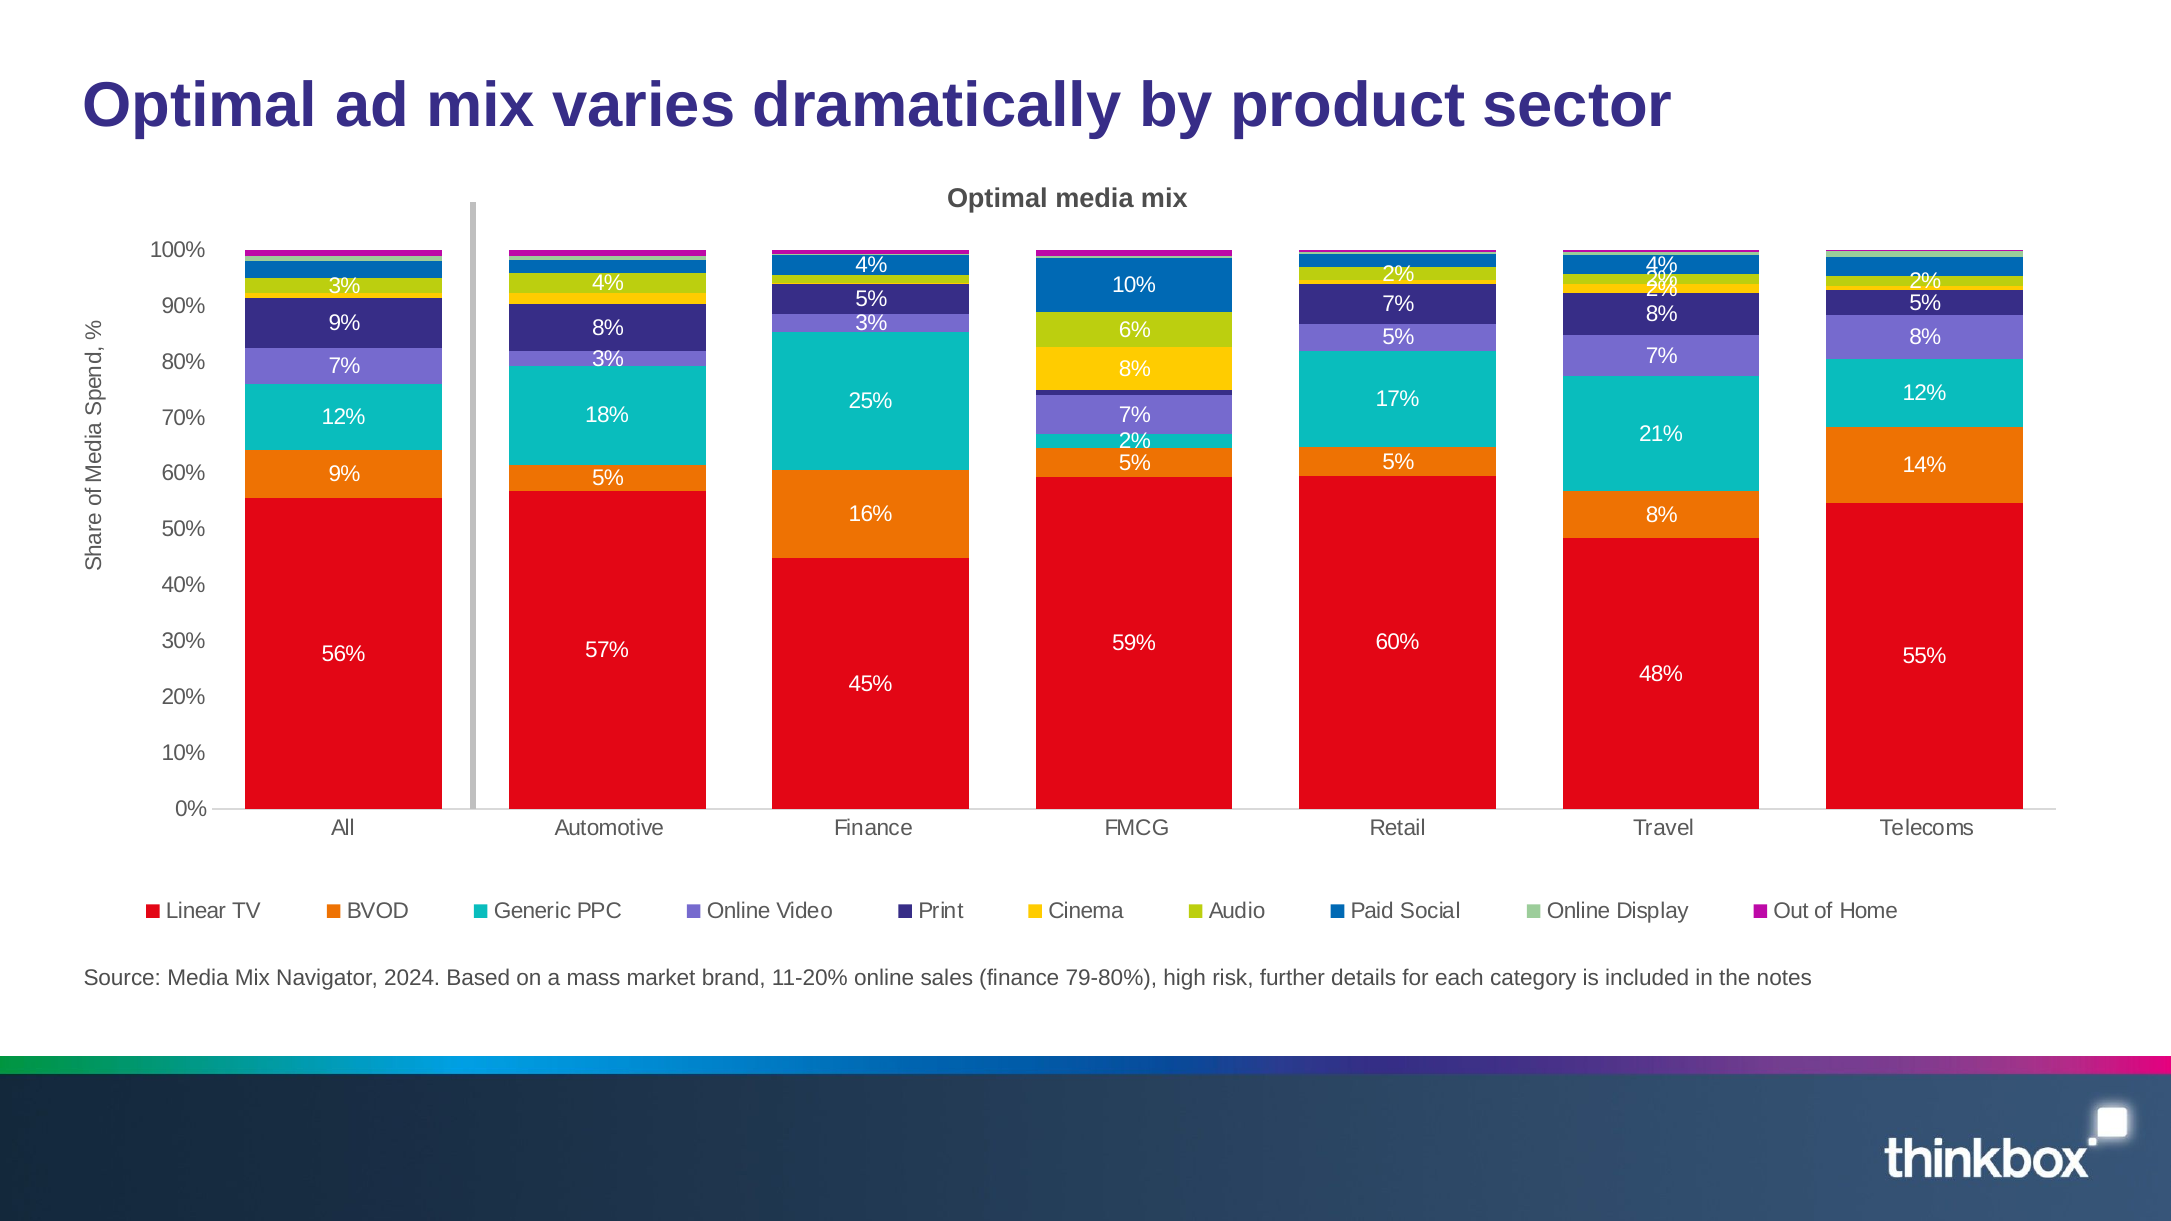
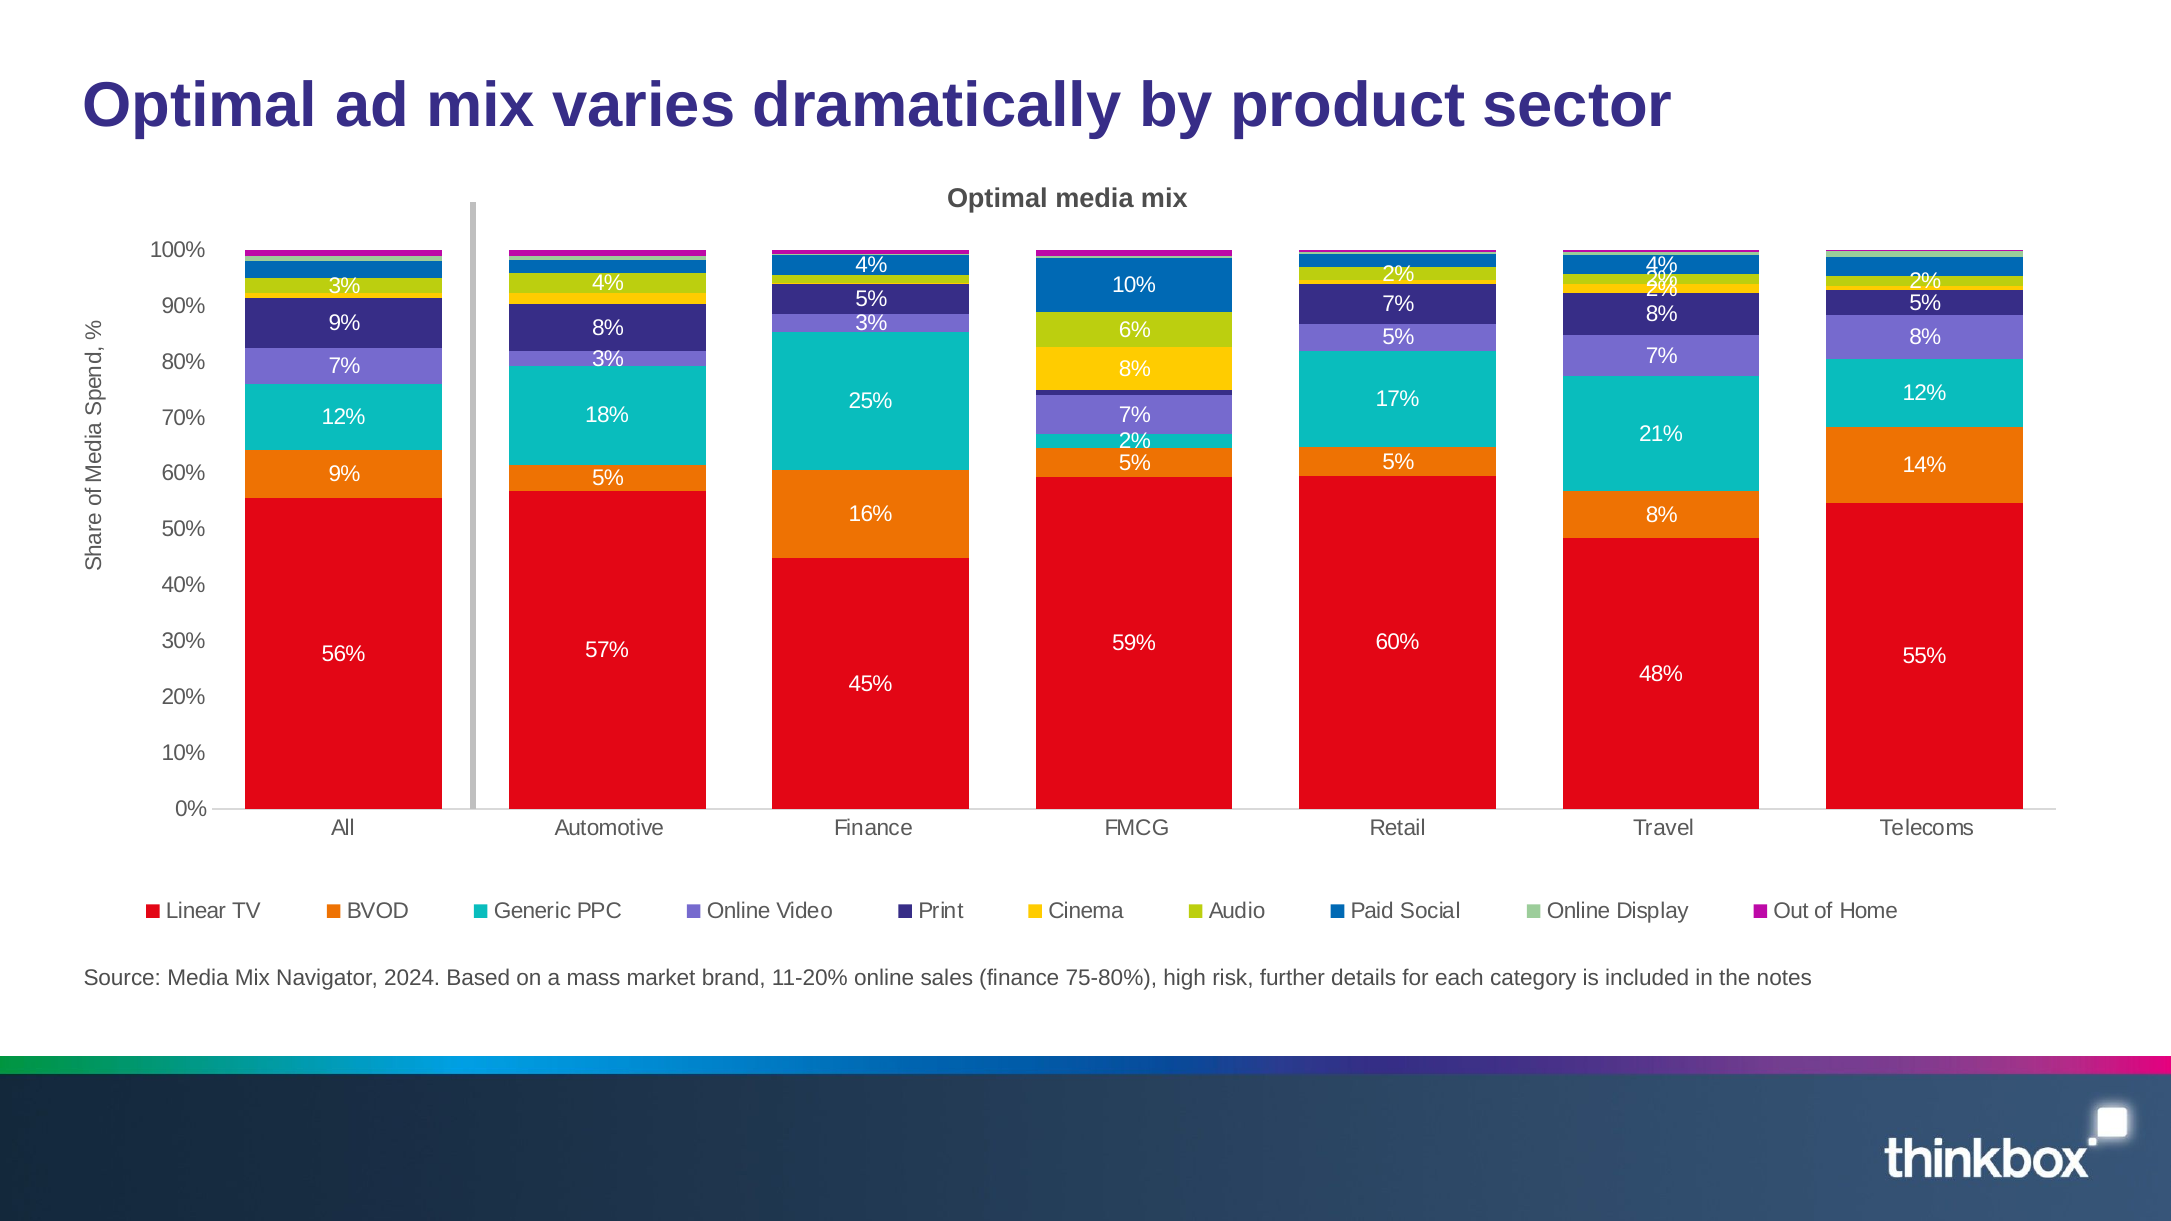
79-80%: 79-80% -> 75-80% (1111, 979)
